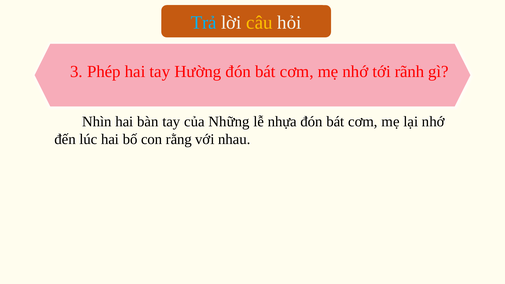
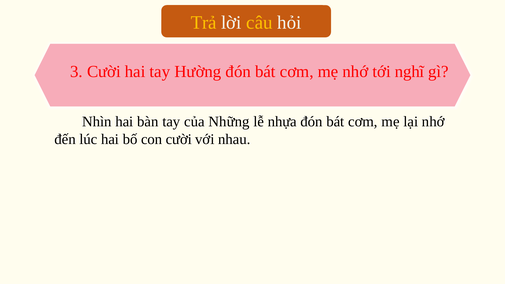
Trả colour: light blue -> yellow (204, 23)
3 Phép: Phép -> Cười (104, 72)
rãnh: rãnh -> nghĩ (410, 72)
con rằng: rằng -> cười (179, 139)
